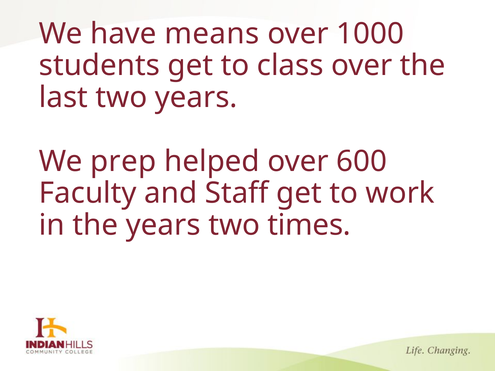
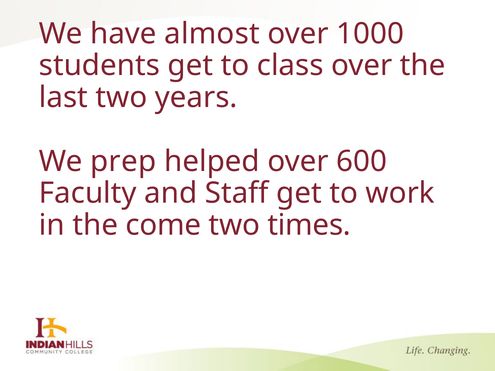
means: means -> almost (212, 34)
the years: years -> come (163, 225)
